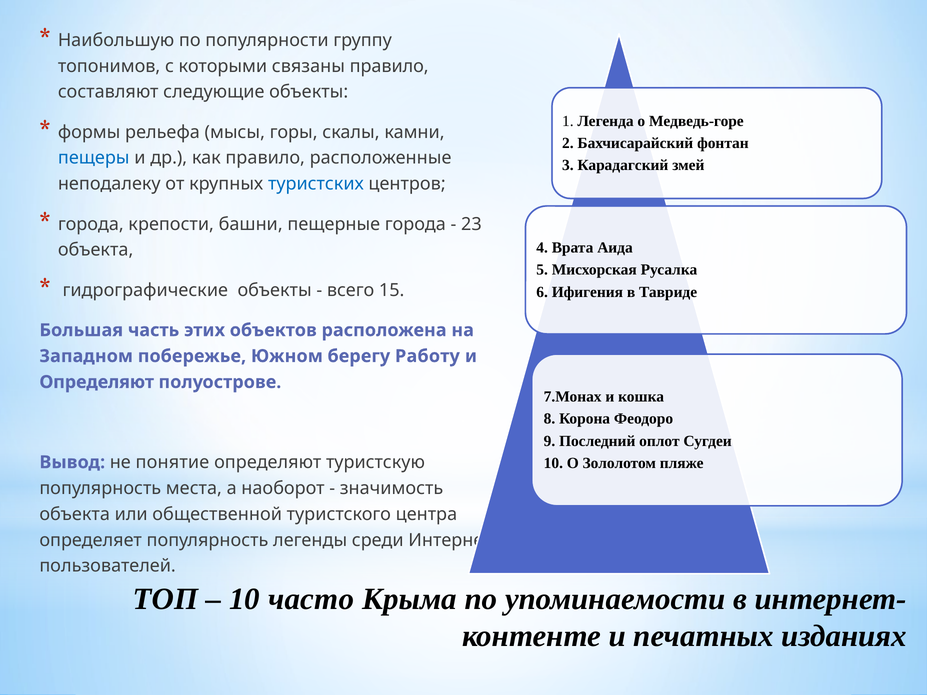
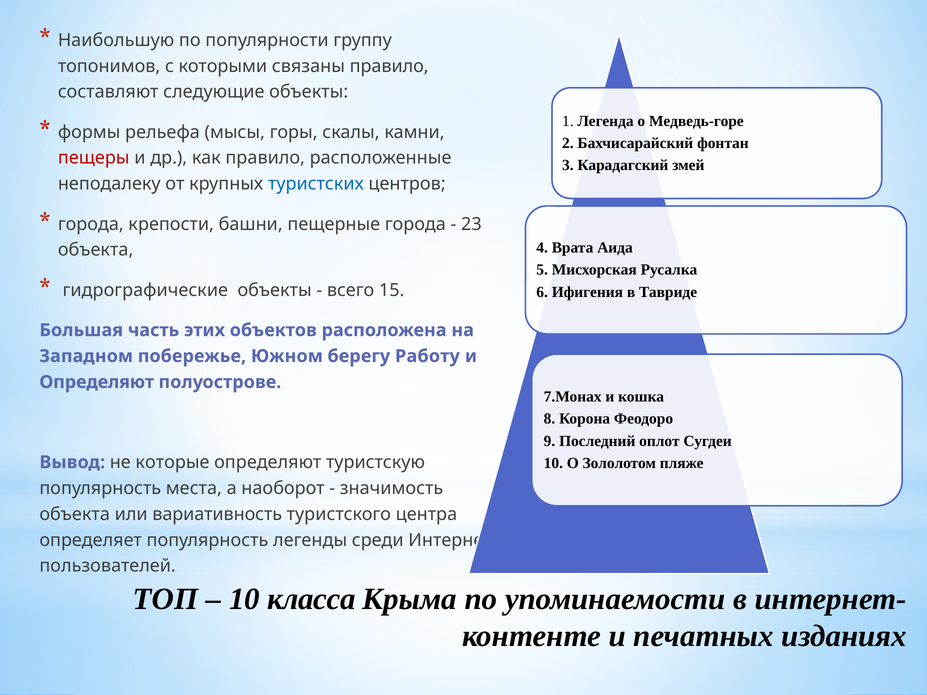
пещеры colour: blue -> red (94, 158)
понятие: понятие -> которые (172, 462)
общественной: общественной -> вариативность (217, 514)
часто: часто -> класса (311, 599)
